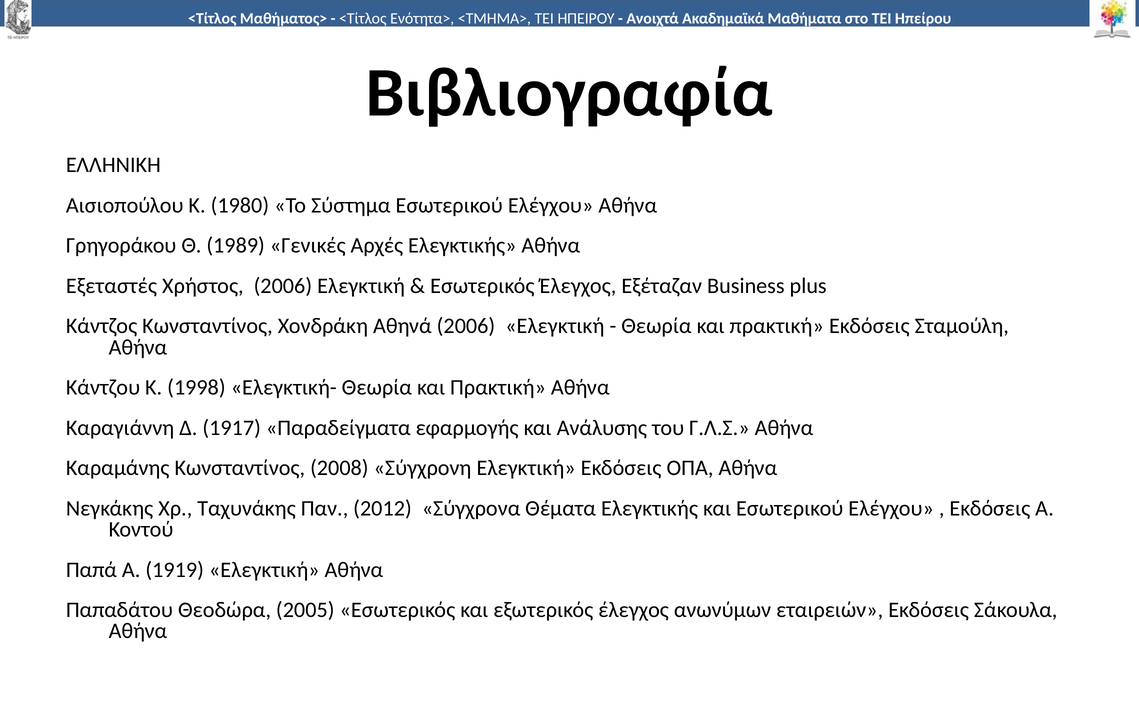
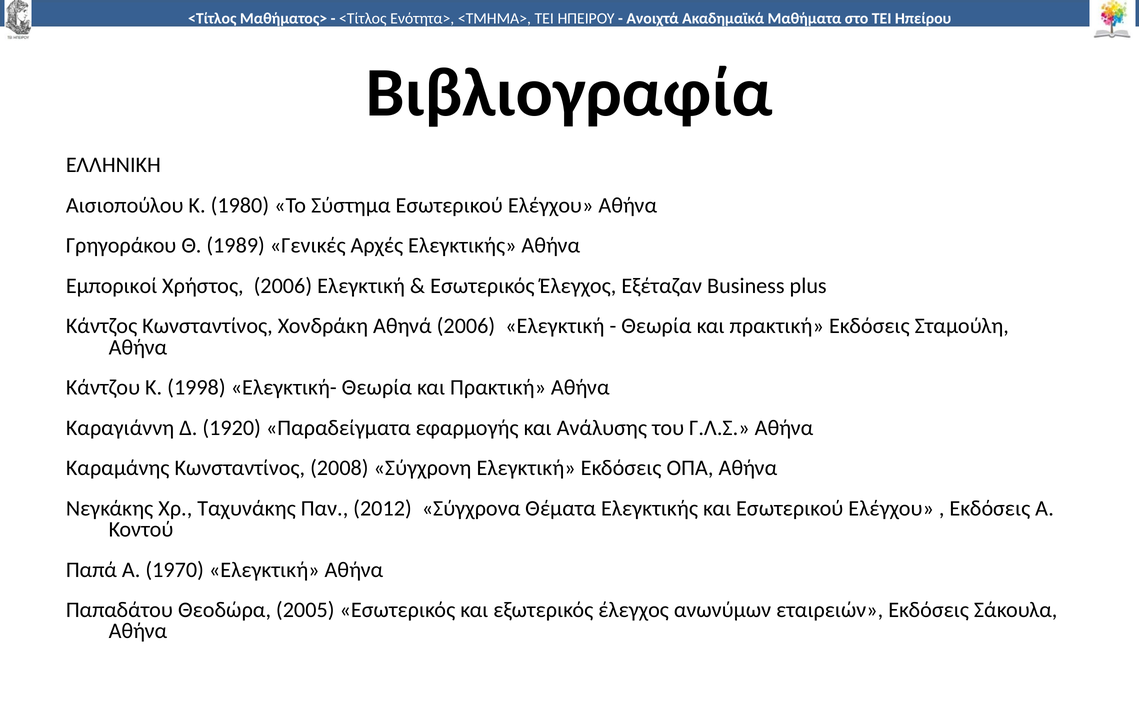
Εξεταστές: Εξεταστές -> Εμπορικοί (112, 286)
1917: 1917 -> 1920 (232, 428)
1919: 1919 -> 1970 (175, 570)
